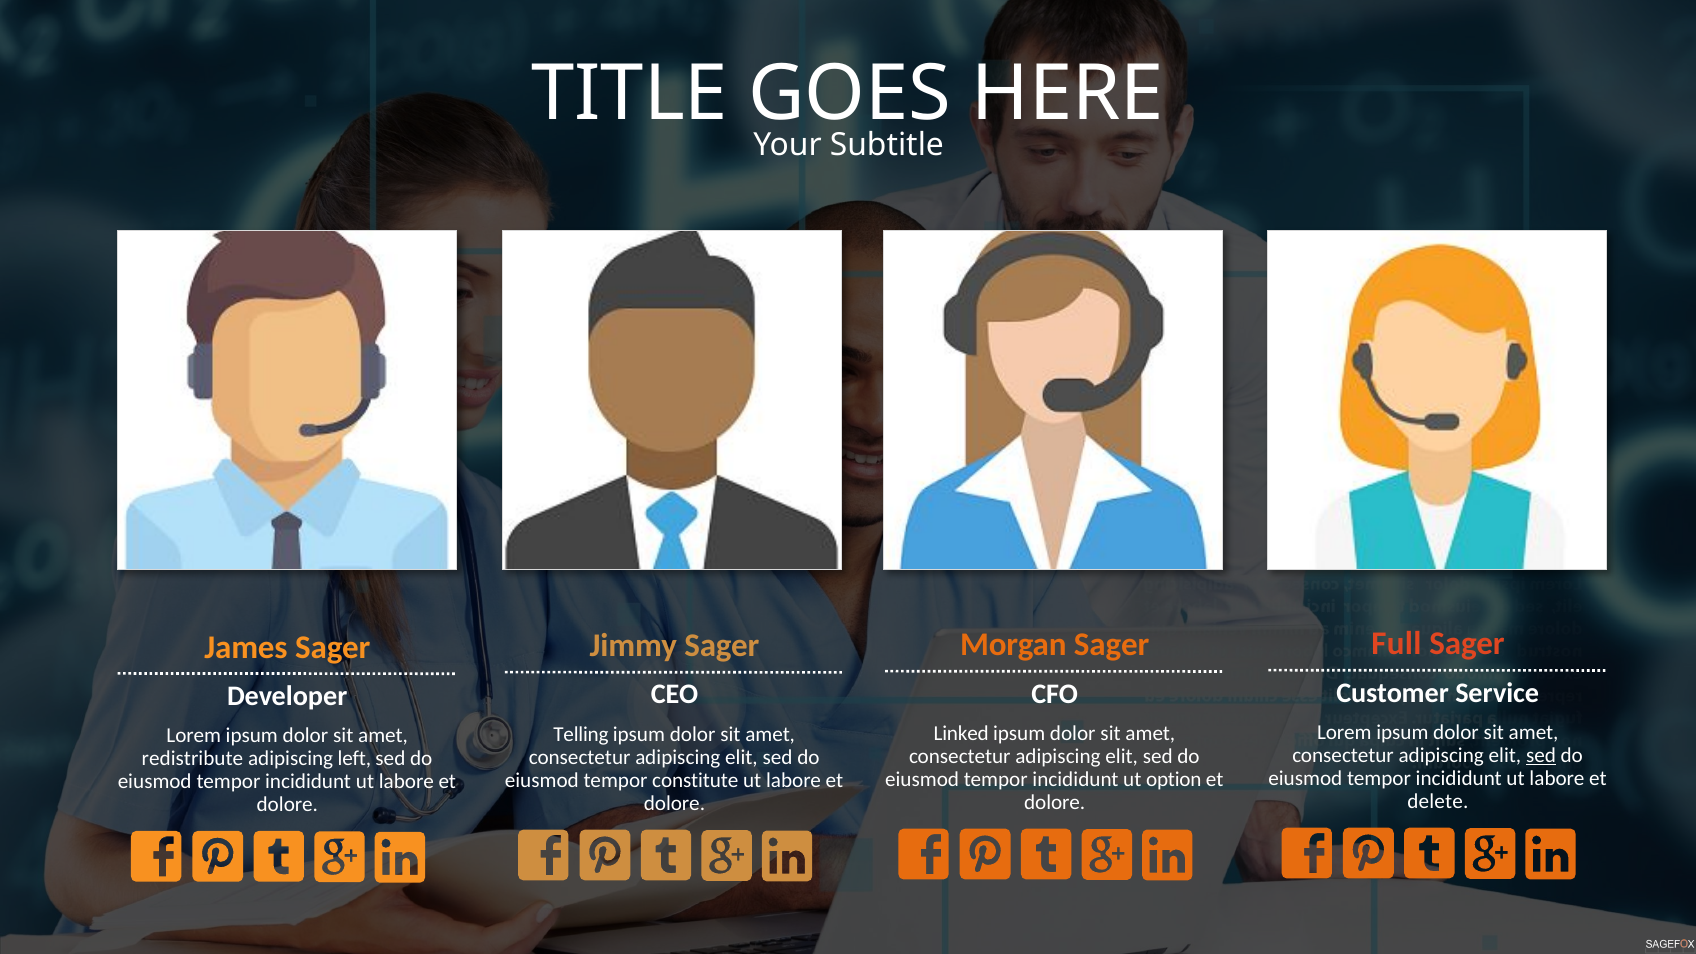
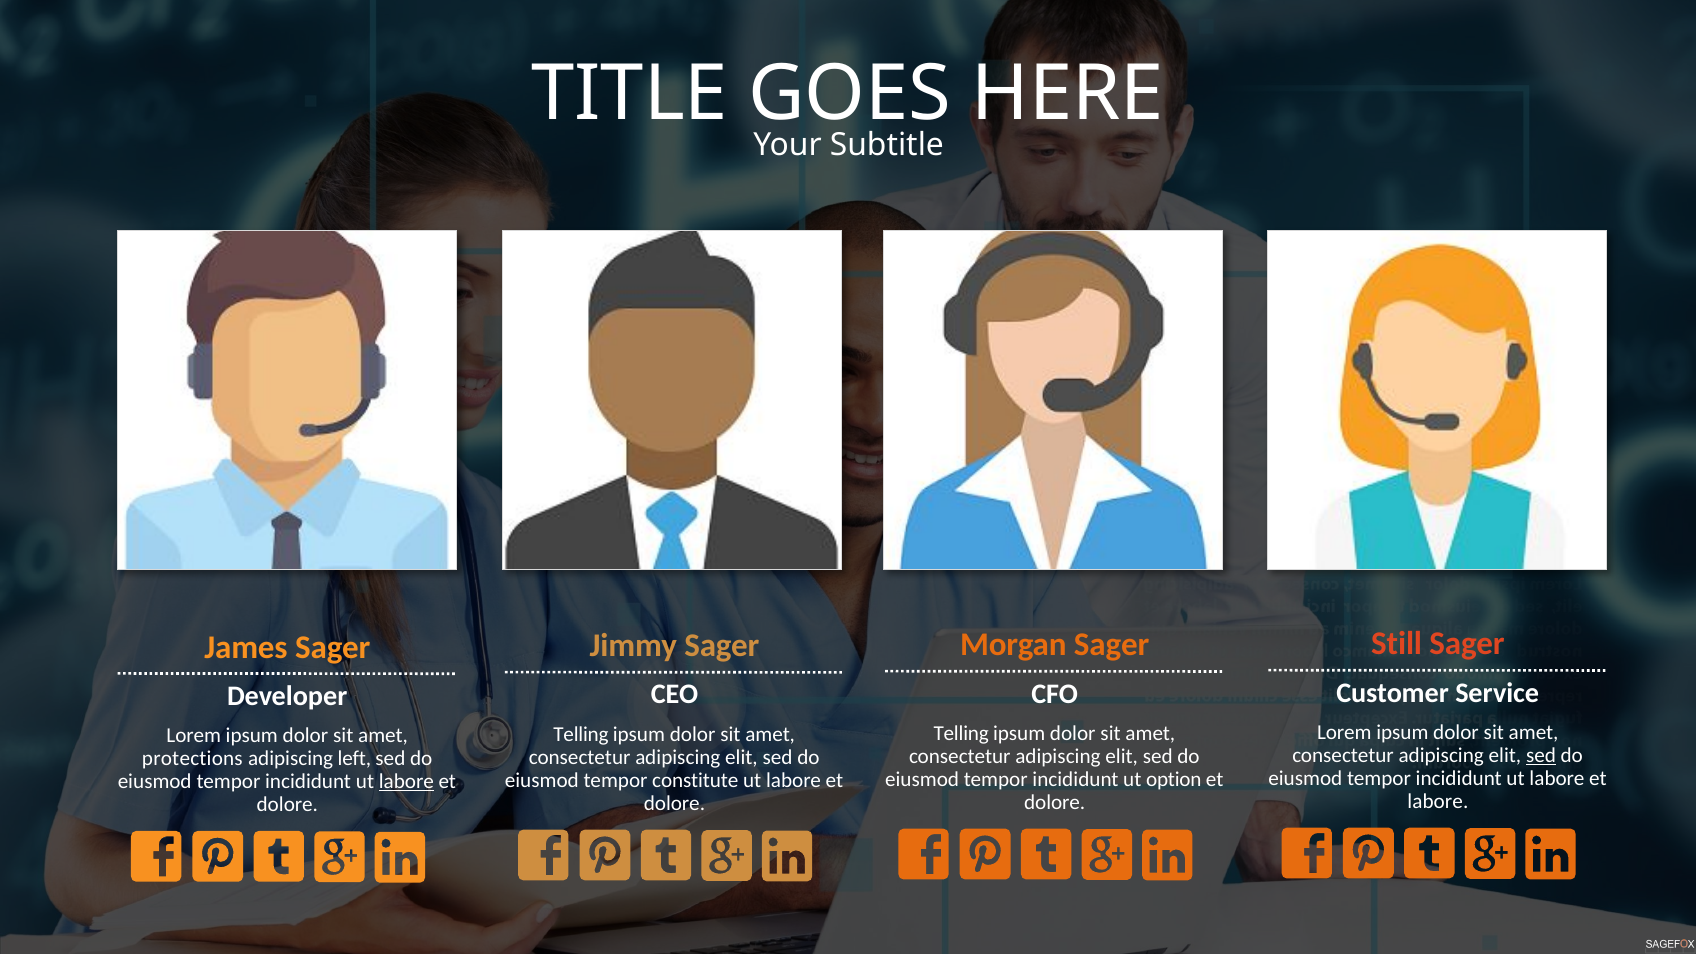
Full: Full -> Still (1397, 644)
Linked: Linked -> Telling (961, 734)
redistribute: redistribute -> protections (192, 759)
labore underline: none -> present (406, 782)
delete: delete -> labore (1438, 801)
